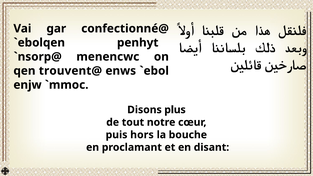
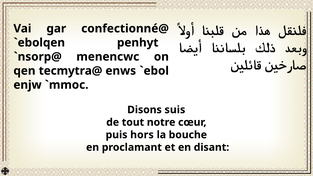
trouvent@: trouvent@ -> tecmytra@ (71, 71)
plus: plus -> suis (175, 110)
